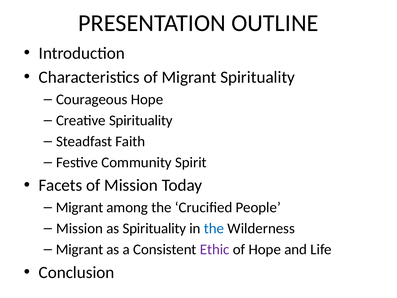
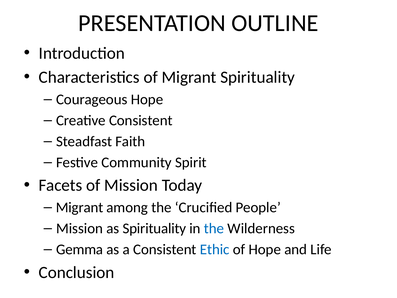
Creative Spirituality: Spirituality -> Consistent (141, 120)
Migrant: Migrant -> Gemma (80, 249)
Ethic colour: purple -> blue (215, 249)
